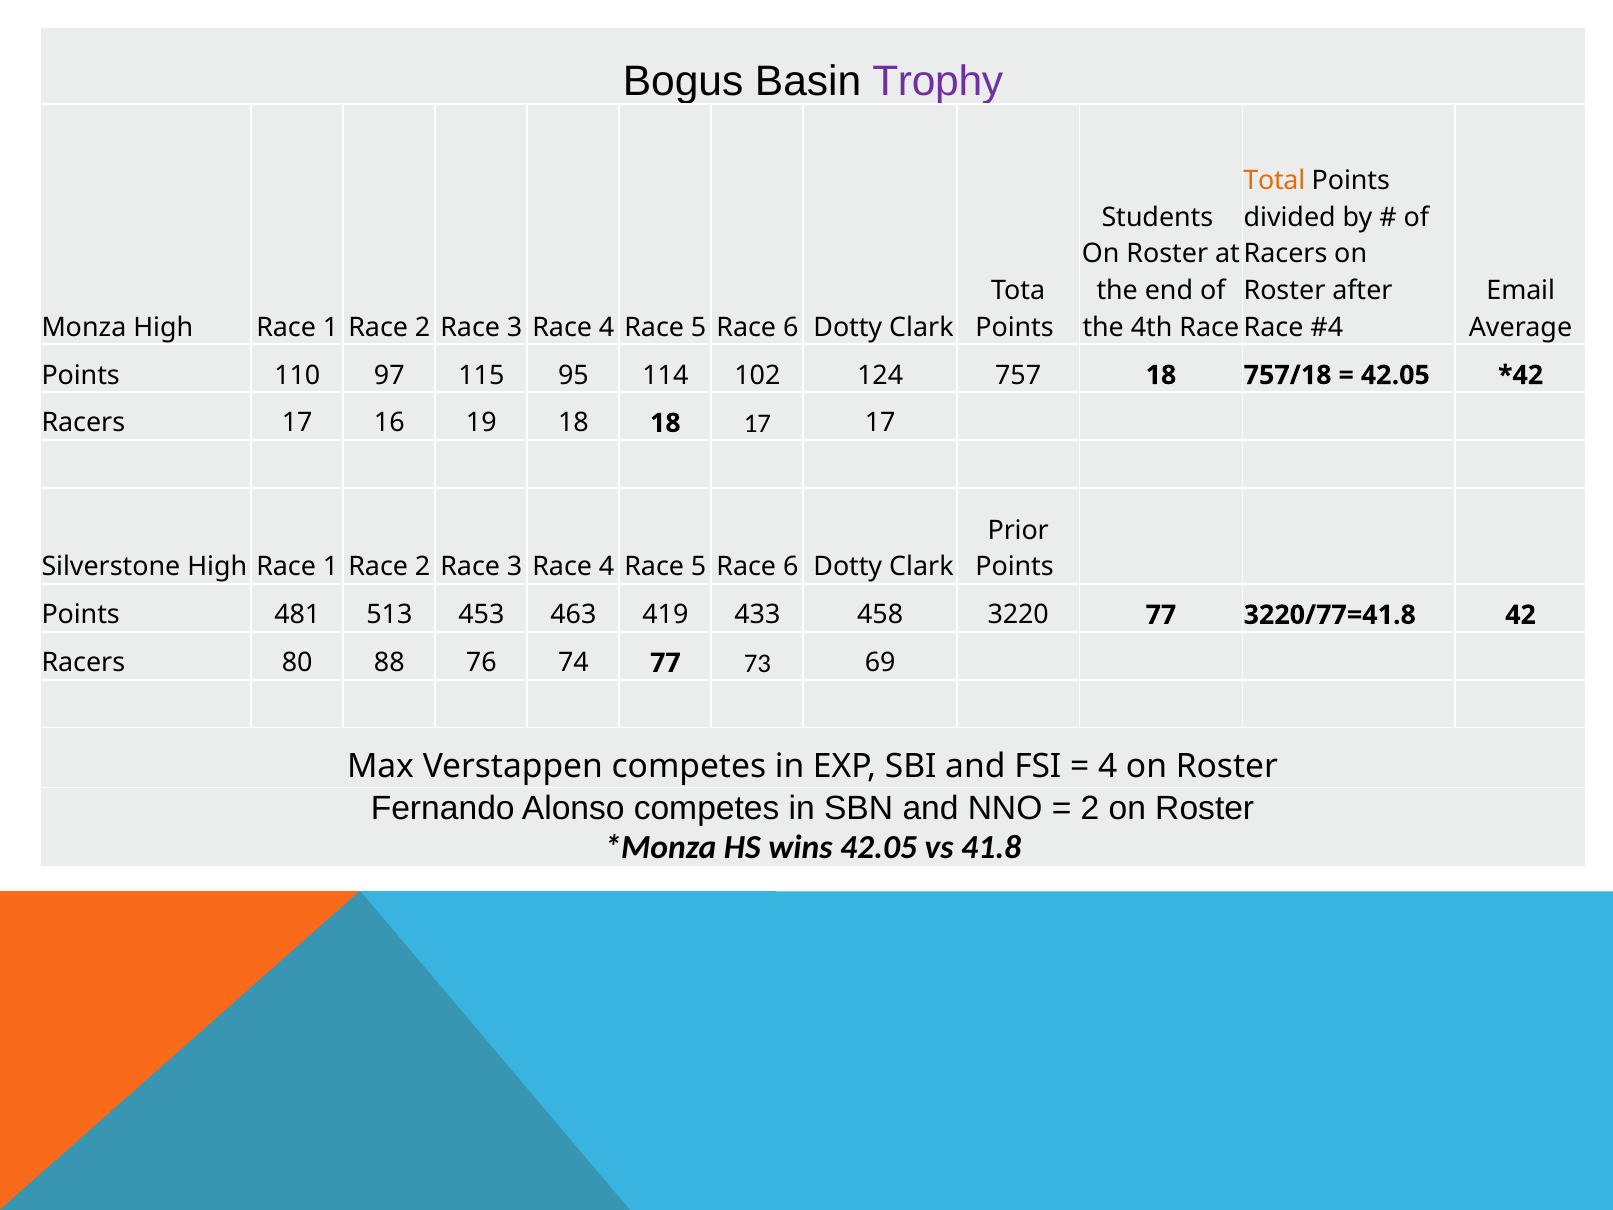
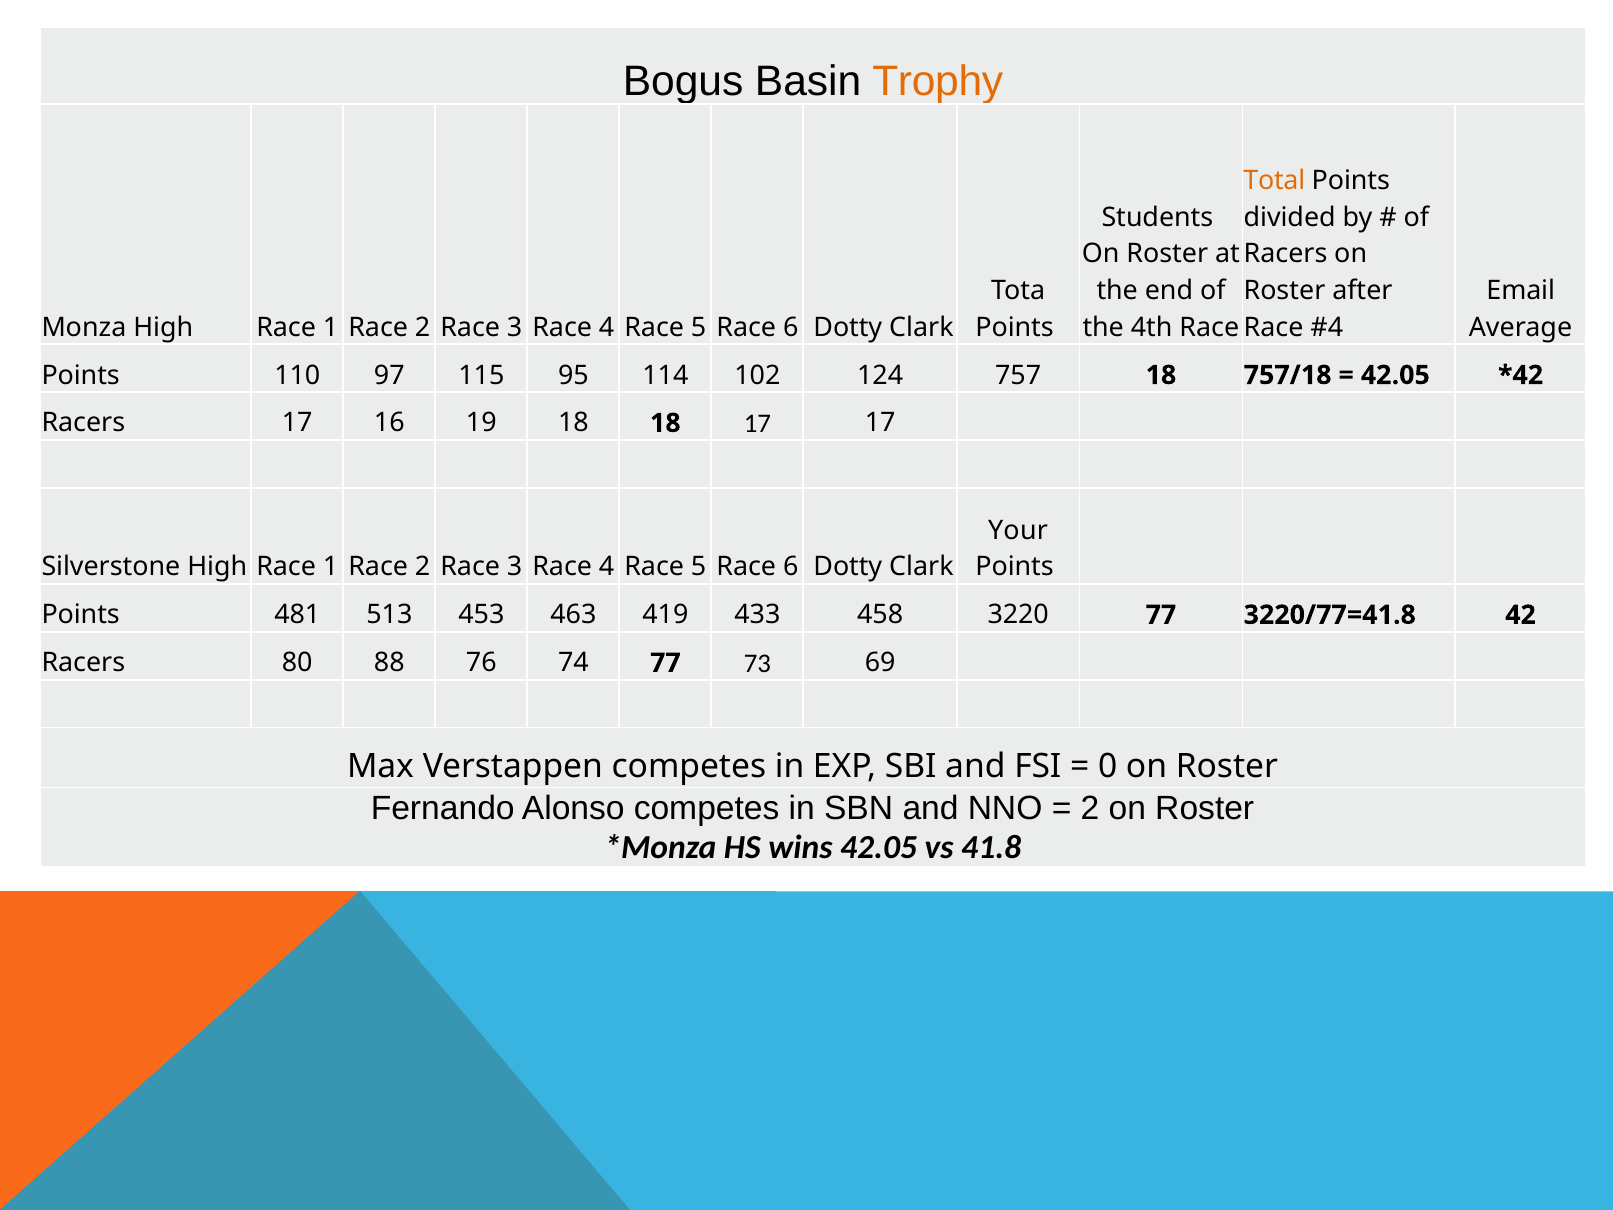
Trophy colour: purple -> orange (938, 81)
Prior: Prior -> Your (1018, 530)
4: 4 -> 0 (1108, 766)
